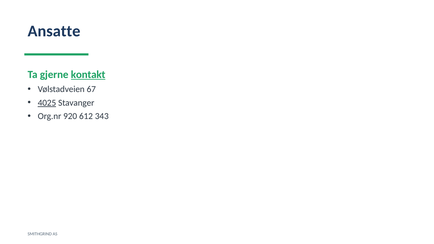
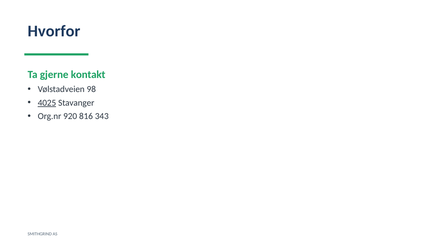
Ansatte: Ansatte -> Hvorfor (54, 31)
kontakt underline: present -> none (88, 75)
67: 67 -> 98 (91, 89)
612: 612 -> 816 (86, 116)
